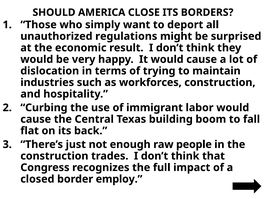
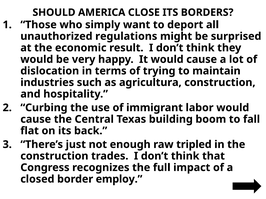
workforces: workforces -> agricultura (150, 83)
people: people -> tripled (194, 145)
